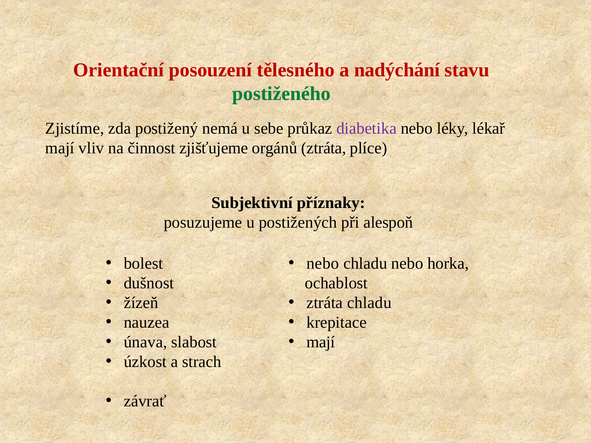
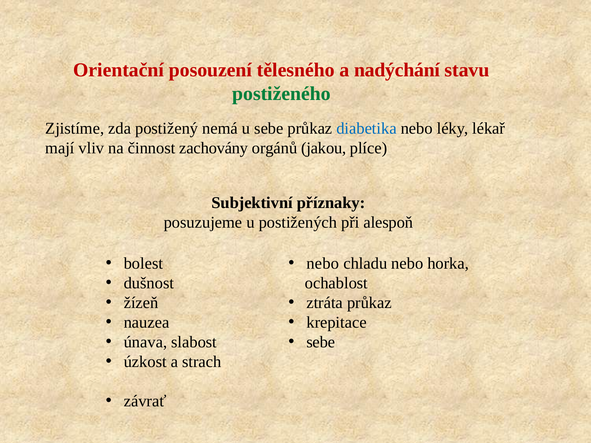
diabetika colour: purple -> blue (366, 128)
zjišťujeme: zjišťujeme -> zachovány (214, 148)
orgánů ztráta: ztráta -> jakou (324, 148)
ztráta chladu: chladu -> průkaz (369, 303)
mají: mají -> sebe (321, 342)
